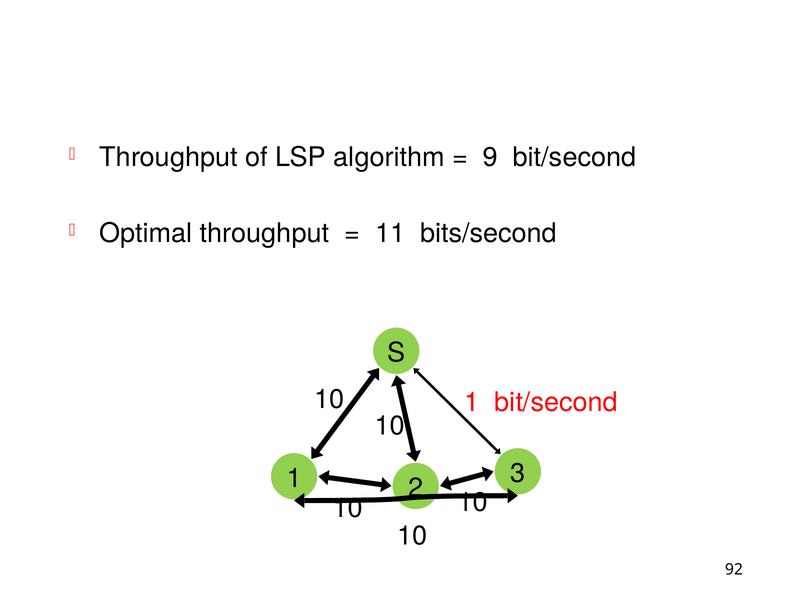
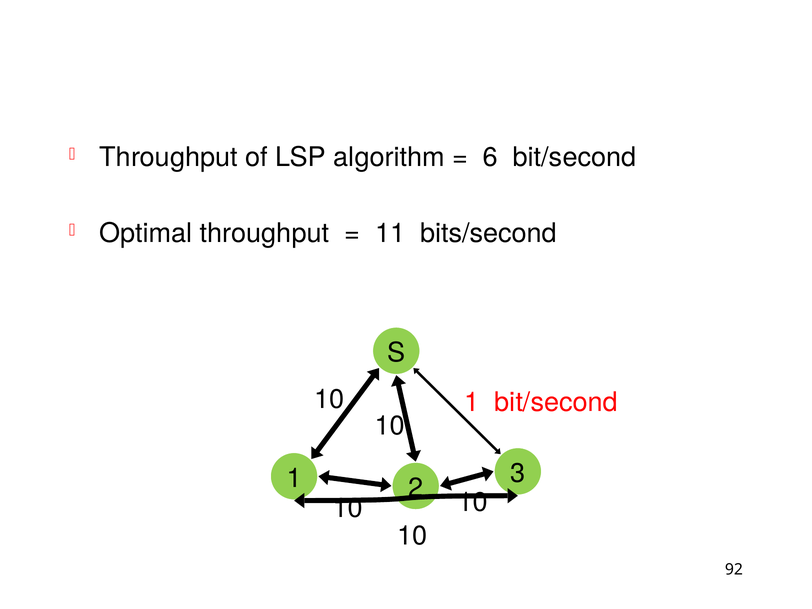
9: 9 -> 6 (490, 158)
